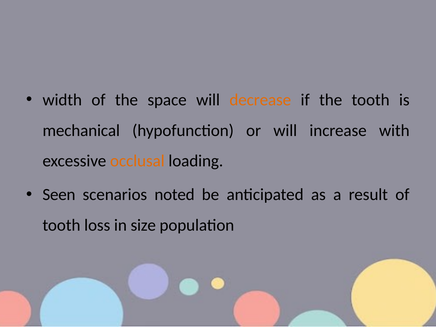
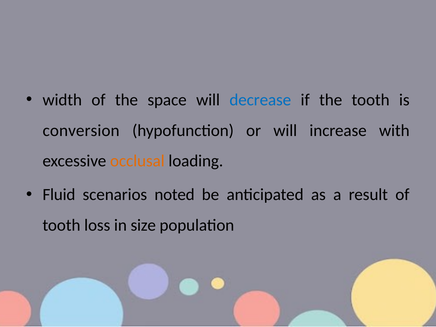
decrease colour: orange -> blue (260, 100)
mechanical: mechanical -> conversion (81, 130)
Seen: Seen -> Fluid (59, 195)
